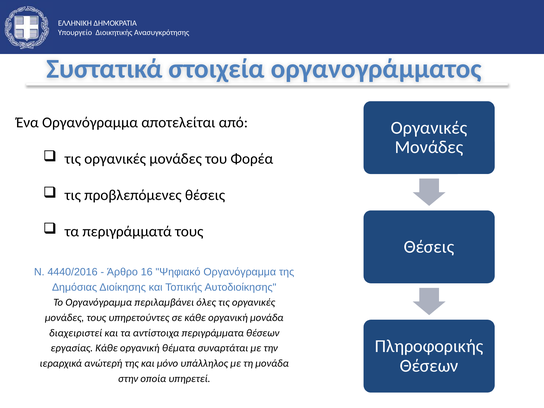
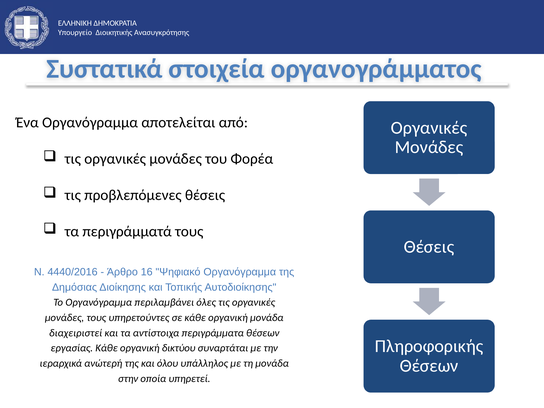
θέματα: θέματα -> δικτύου (179, 348)
μόνο: μόνο -> όλου (168, 363)
